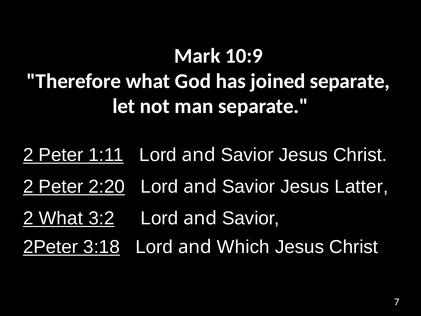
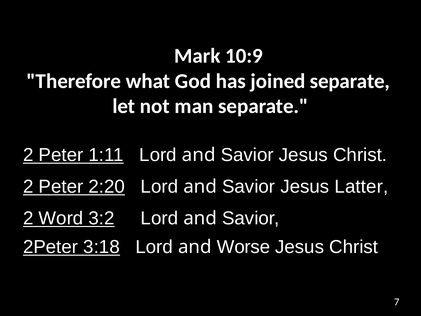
2 What: What -> Word (61, 218)
Which: Which -> Worse (244, 247)
